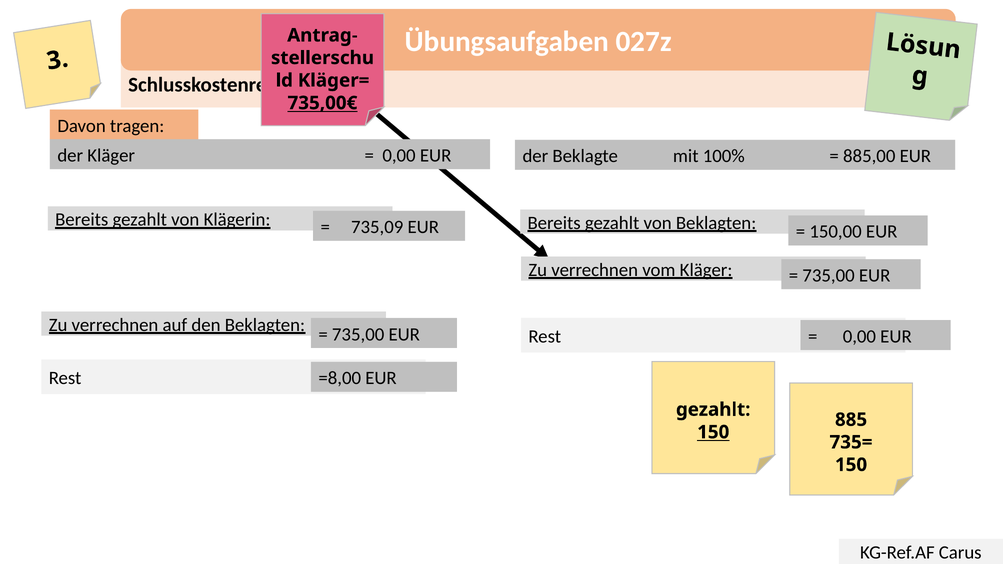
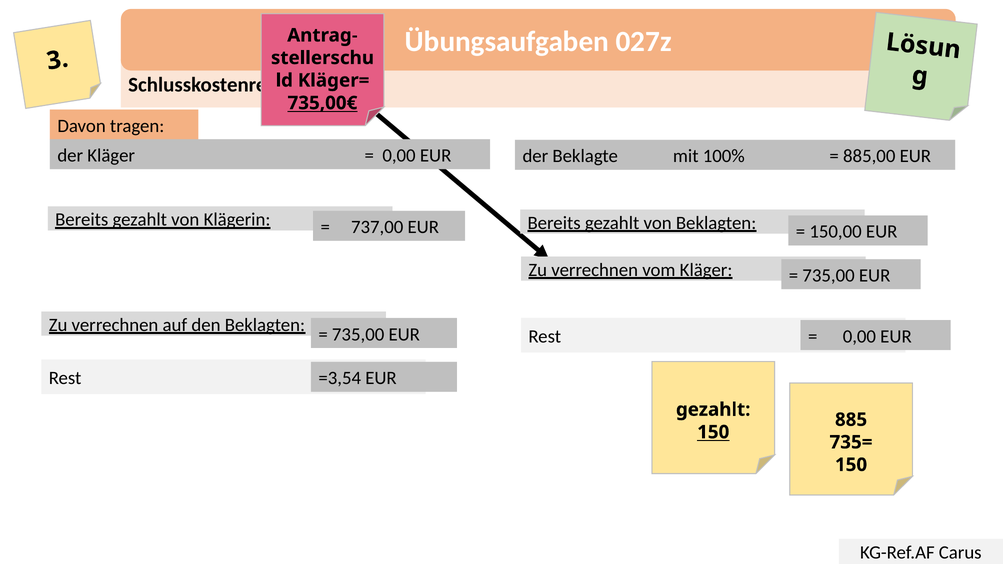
735,09: 735,09 -> 737,00 (377, 227)
=8,00: =8,00 -> =3,54 (340, 378)
